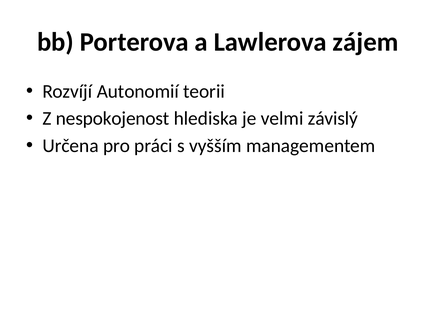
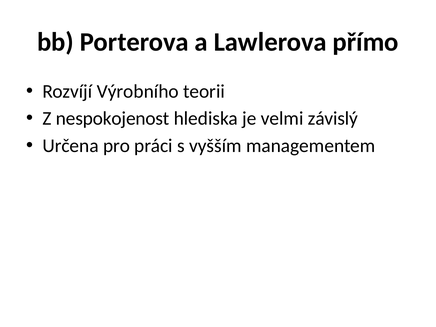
zájem: zájem -> přímo (366, 42)
Autonomií: Autonomií -> Výrobního (138, 91)
